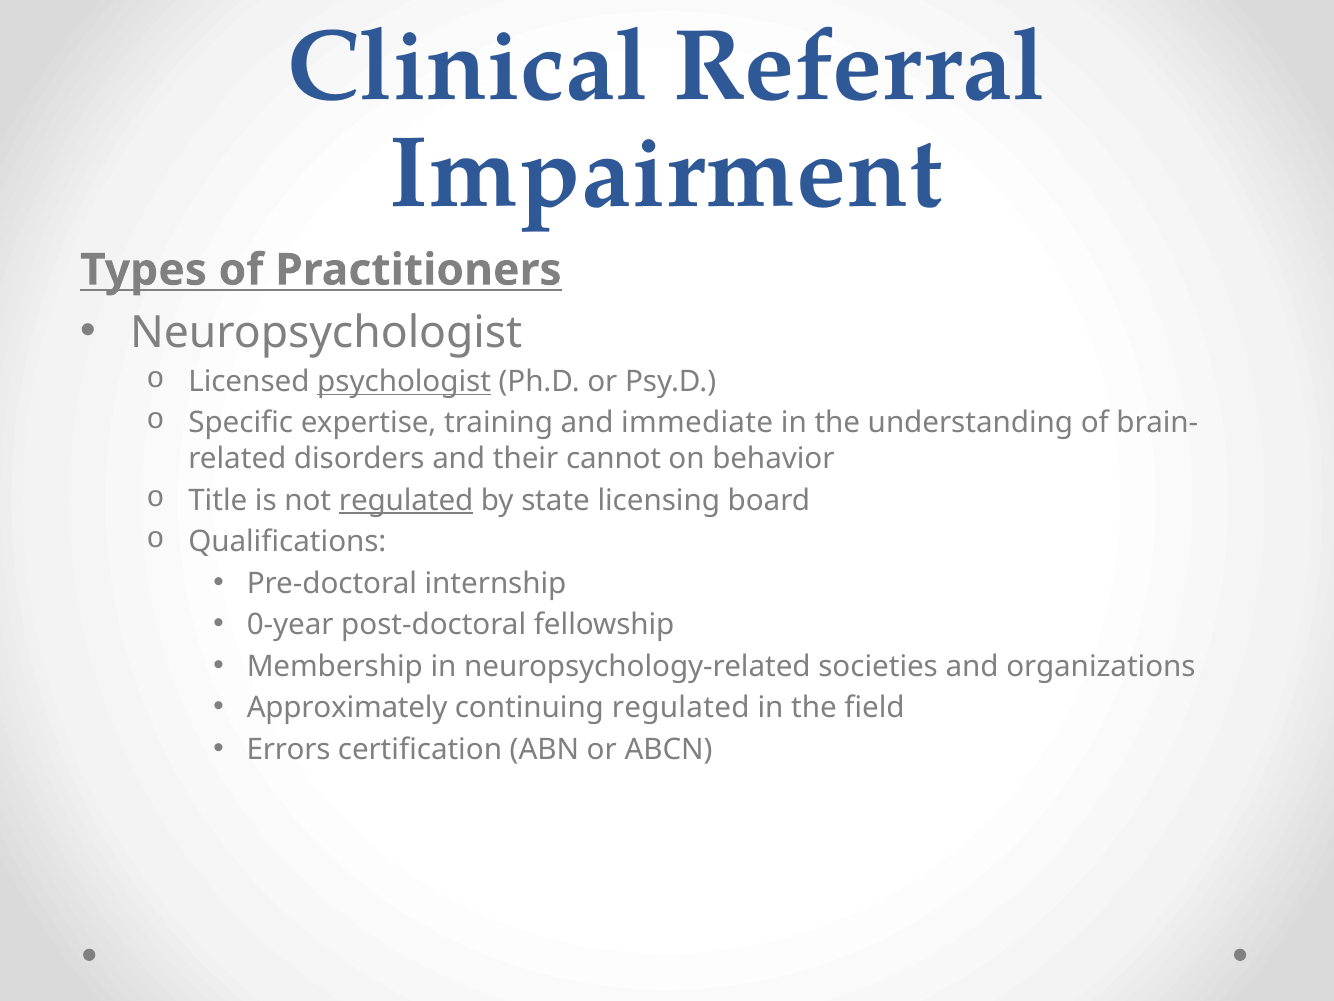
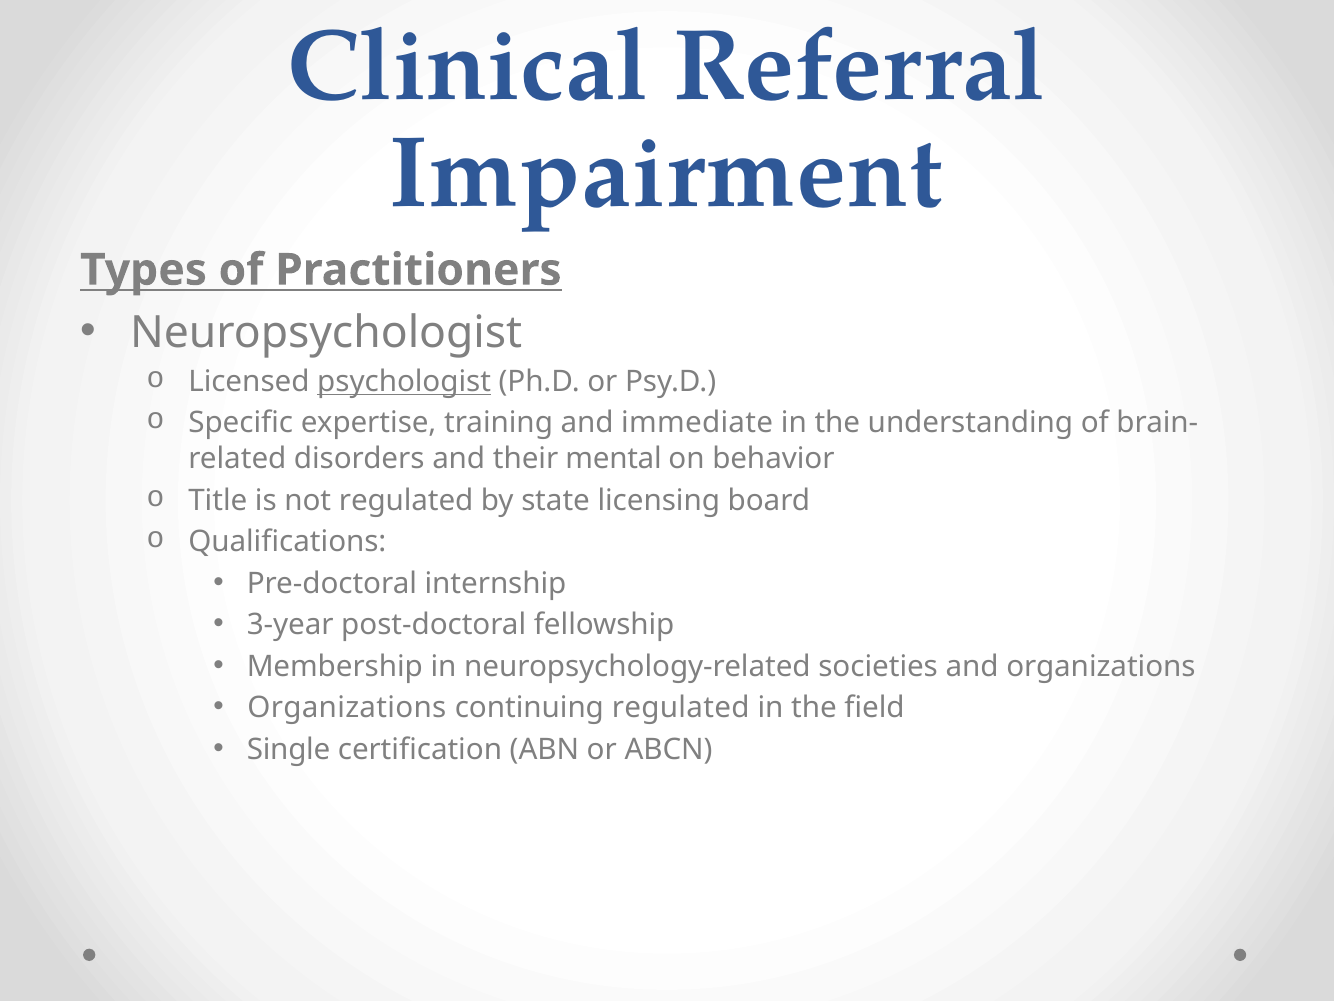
cannot: cannot -> mental (614, 459)
regulated underline: present -> none (406, 500)
0-year: 0-year -> 3-year (290, 625)
Approximately: Approximately -> Organizations (347, 707)
Errors: Errors -> Single (289, 749)
